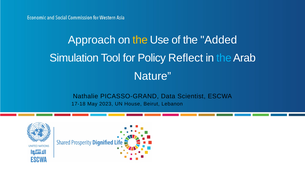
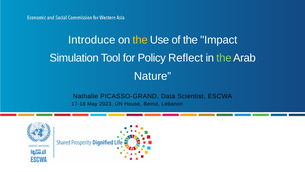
Approach: Approach -> Introduce (92, 40)
Added: Added -> Impact (219, 40)
the colour: light blue -> light green (224, 58)
